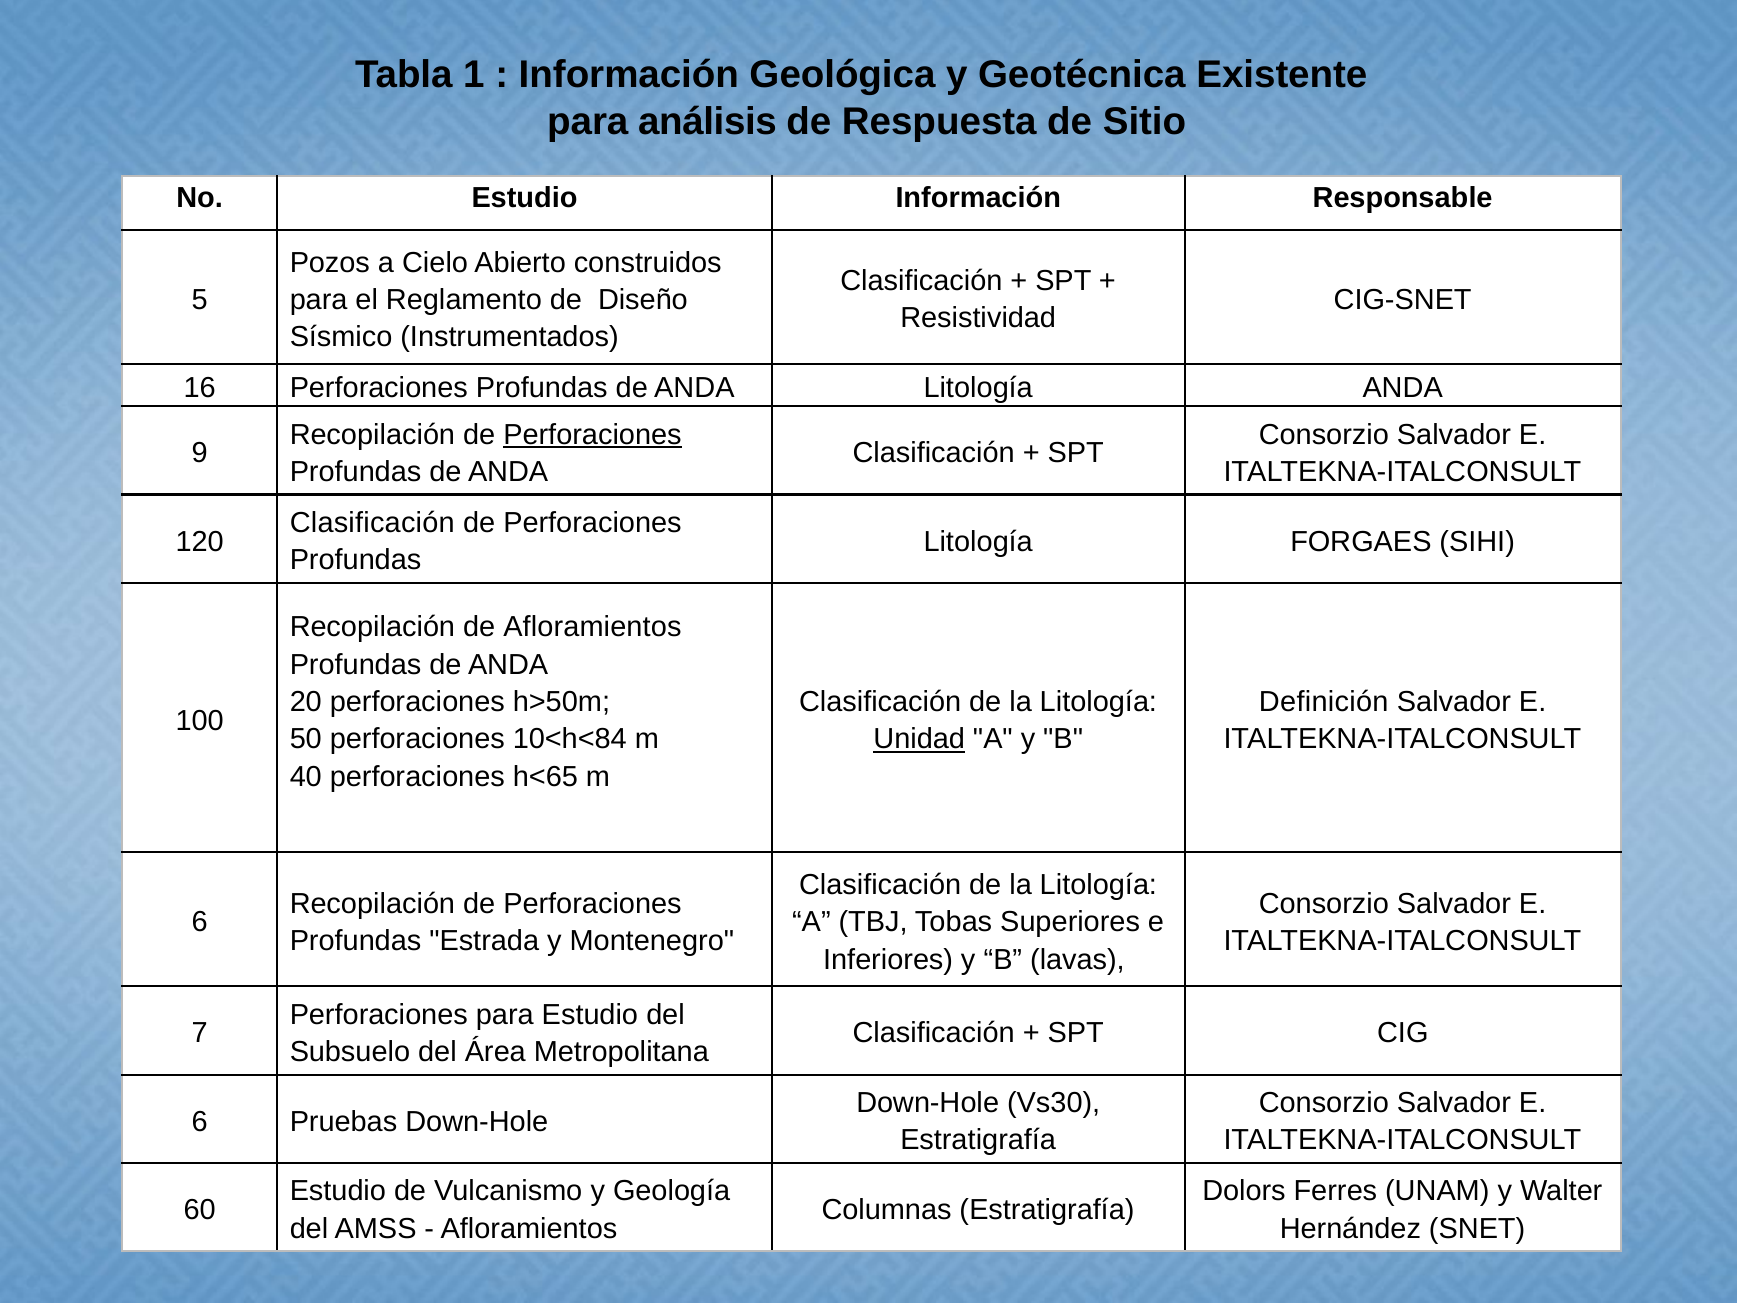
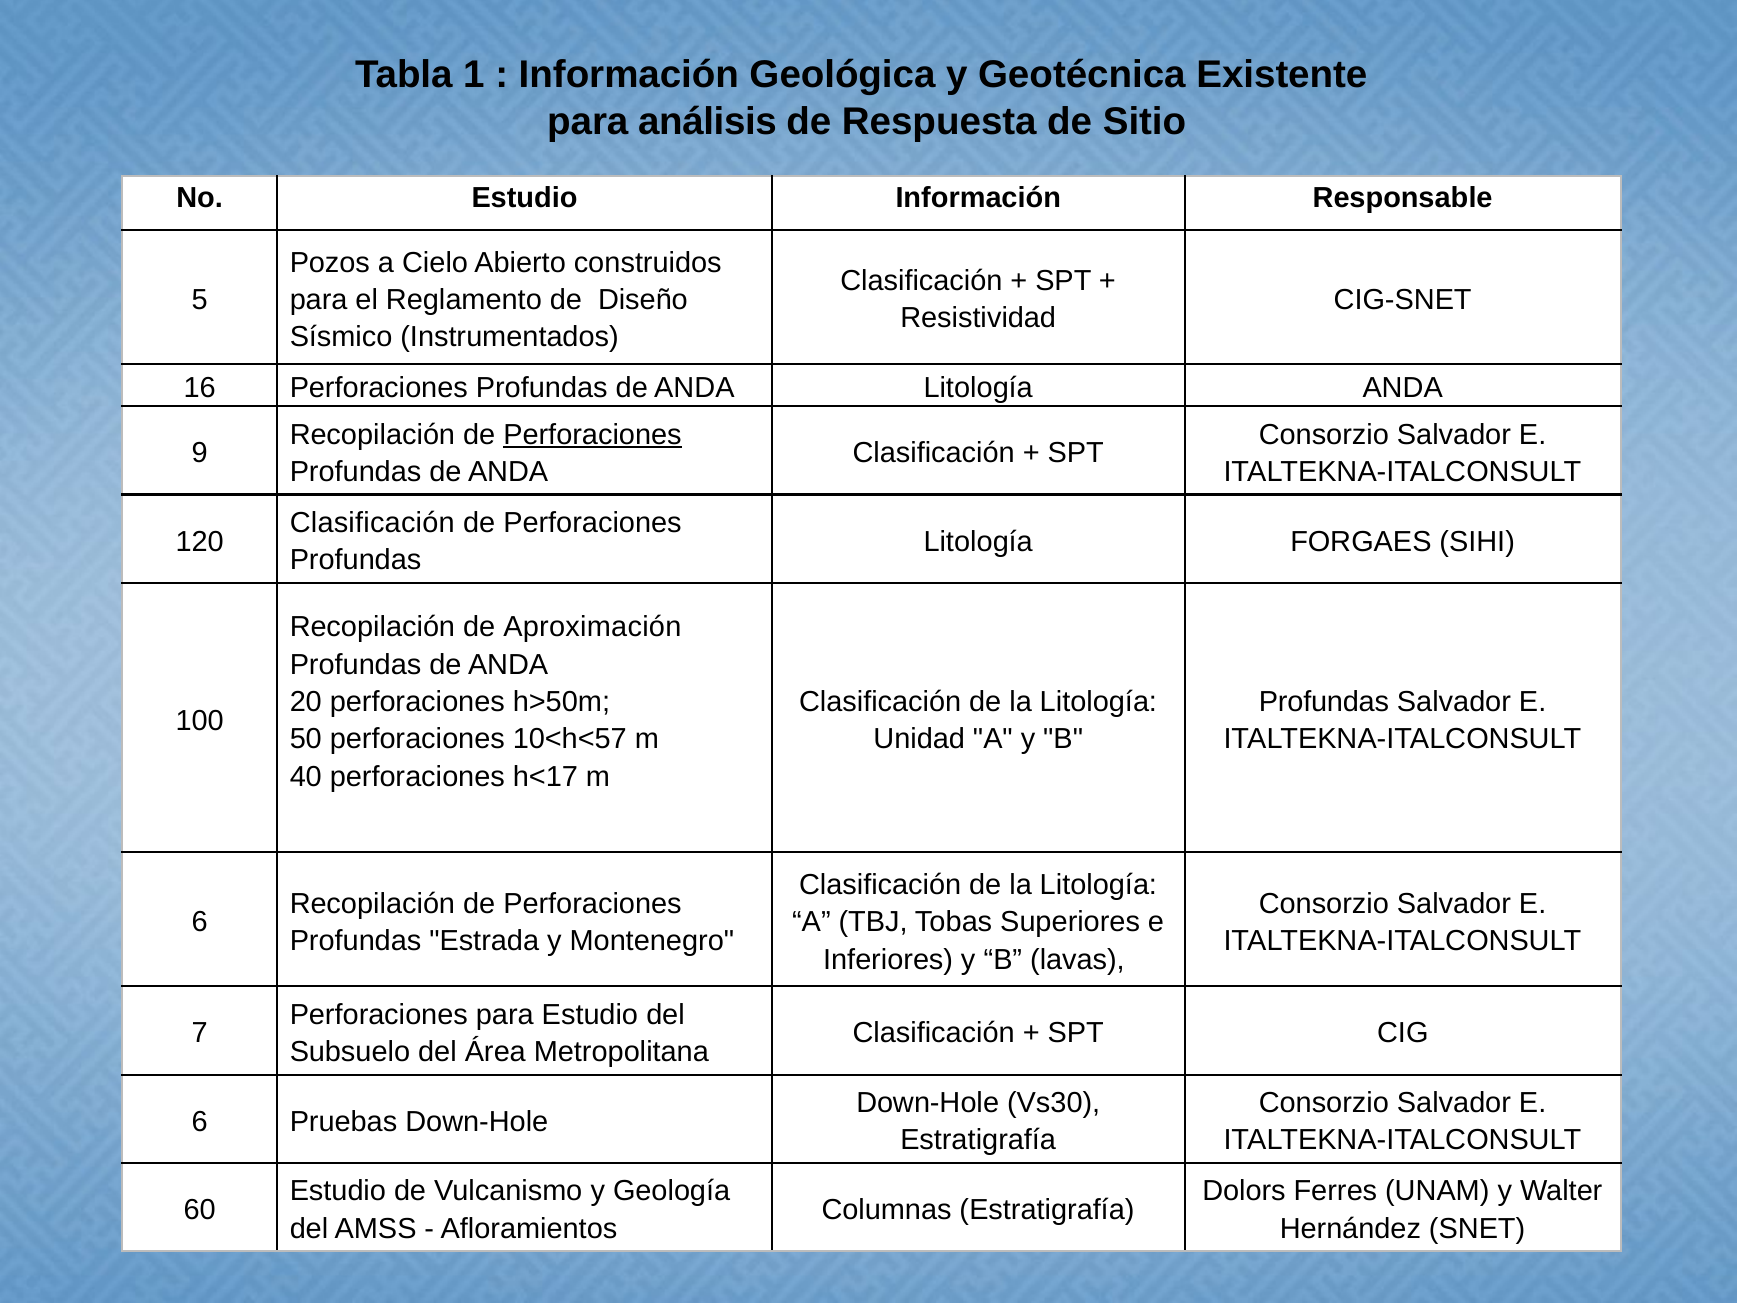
de Afloramientos: Afloramientos -> Aproximación (592, 627)
Definición: Definición -> Profundas (1324, 702)
10<h<84: 10<h<84 -> 10<h<57 (570, 739)
Unidad underline: present -> none (919, 739)
h<65: h<65 -> h<17 (545, 776)
